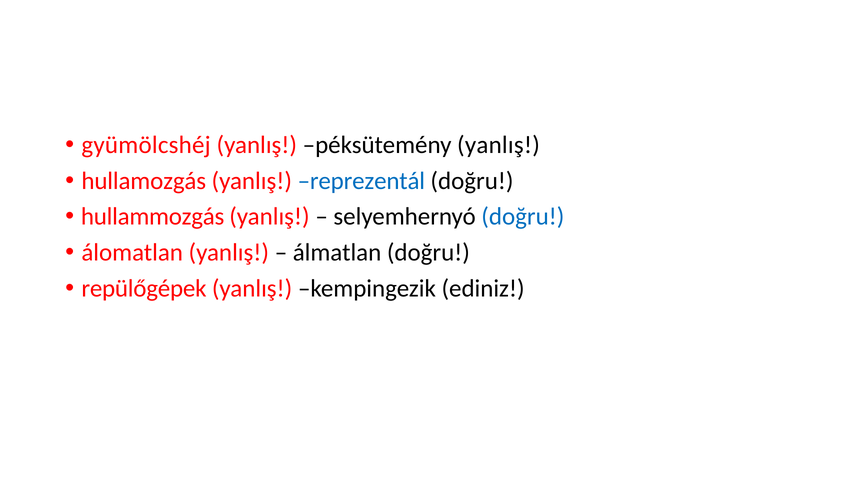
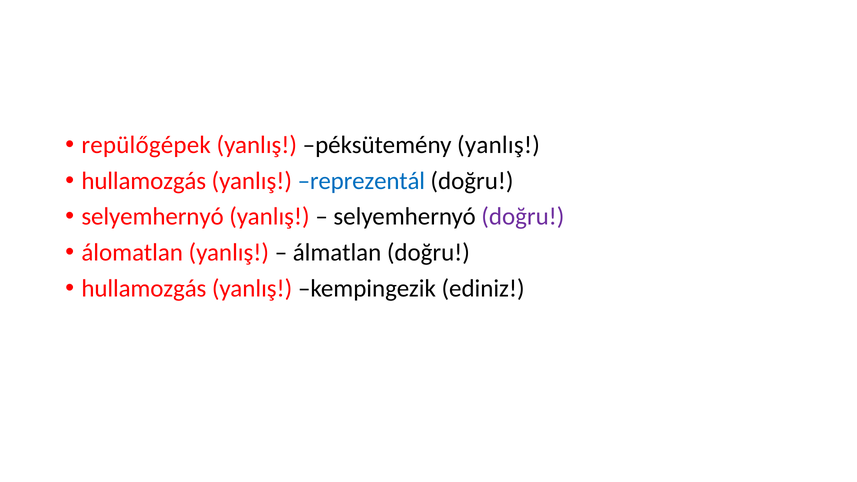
gyümölcshéj: gyümölcshéj -> repülőgépek (146, 145)
hullammozgás: hullammozgás -> selyemhernyó (153, 217)
doğru colour: blue -> purple (523, 217)
repülőgépek: repülőgépek -> hullamozgás (144, 289)
